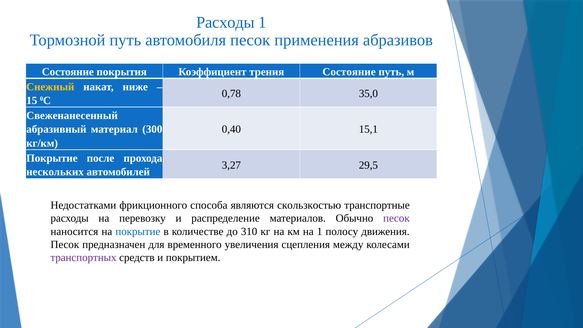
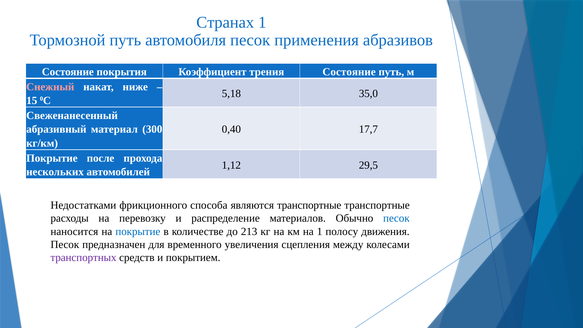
Расходы: Расходы -> Странах (225, 22)
Снежный colour: yellow -> pink (50, 87)
0,78: 0,78 -> 5,18 (231, 94)
15,1: 15,1 -> 17,7 (368, 129)
3,27: 3,27 -> 1,12 (231, 165)
являются скользкостью: скользкостью -> транспортные (309, 205)
песок colour: purple -> blue (396, 218)
310: 310 -> 213 (249, 231)
